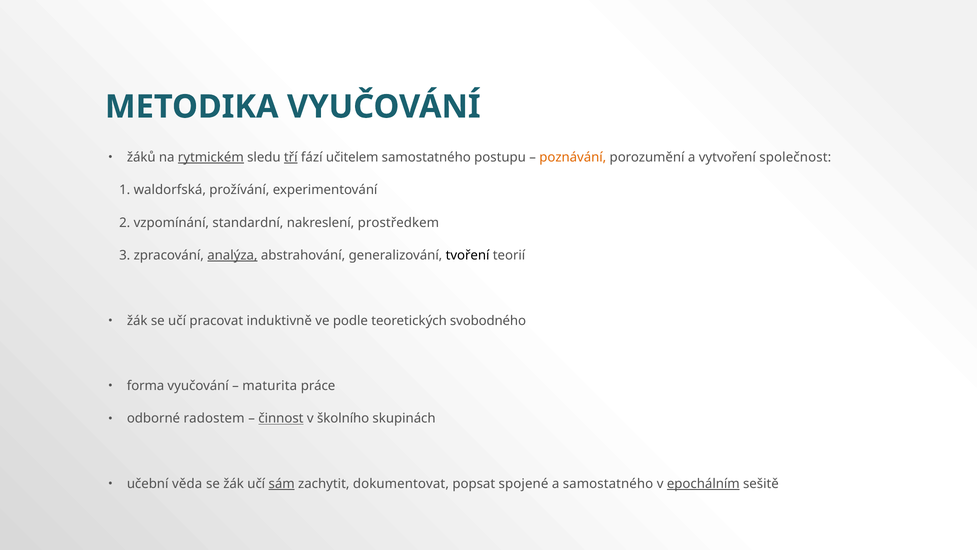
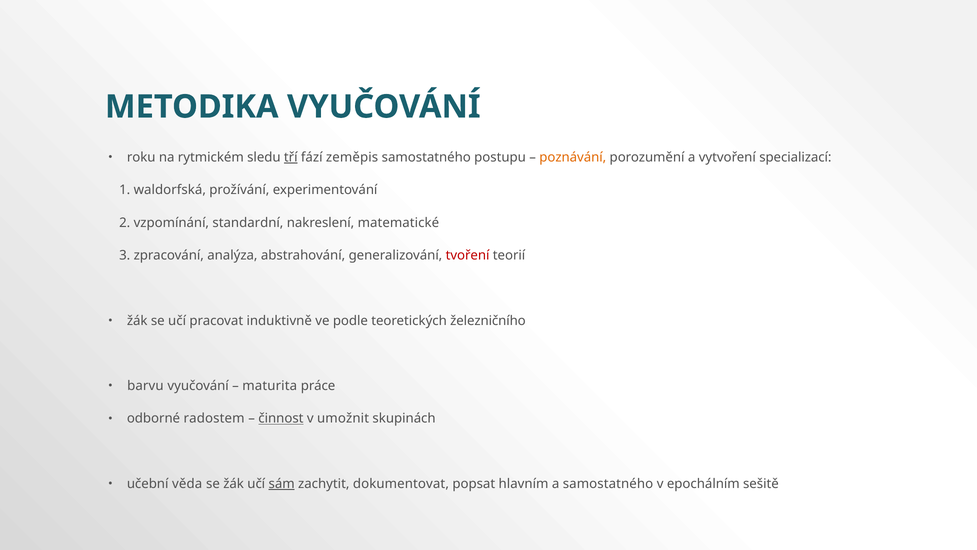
žáků: žáků -> roku (141, 157)
rytmickém underline: present -> none (211, 157)
učitelem: učitelem -> zeměpis (352, 157)
společnost: společnost -> specializací (795, 157)
prostředkem: prostředkem -> matematické (398, 223)
analýza underline: present -> none (232, 255)
tvoření colour: black -> red (468, 255)
svobodného: svobodného -> železničního (488, 320)
forma: forma -> barvu (145, 386)
školního: školního -> umožnit (343, 418)
spojené: spojené -> hlavním (524, 484)
epochálním underline: present -> none (703, 484)
